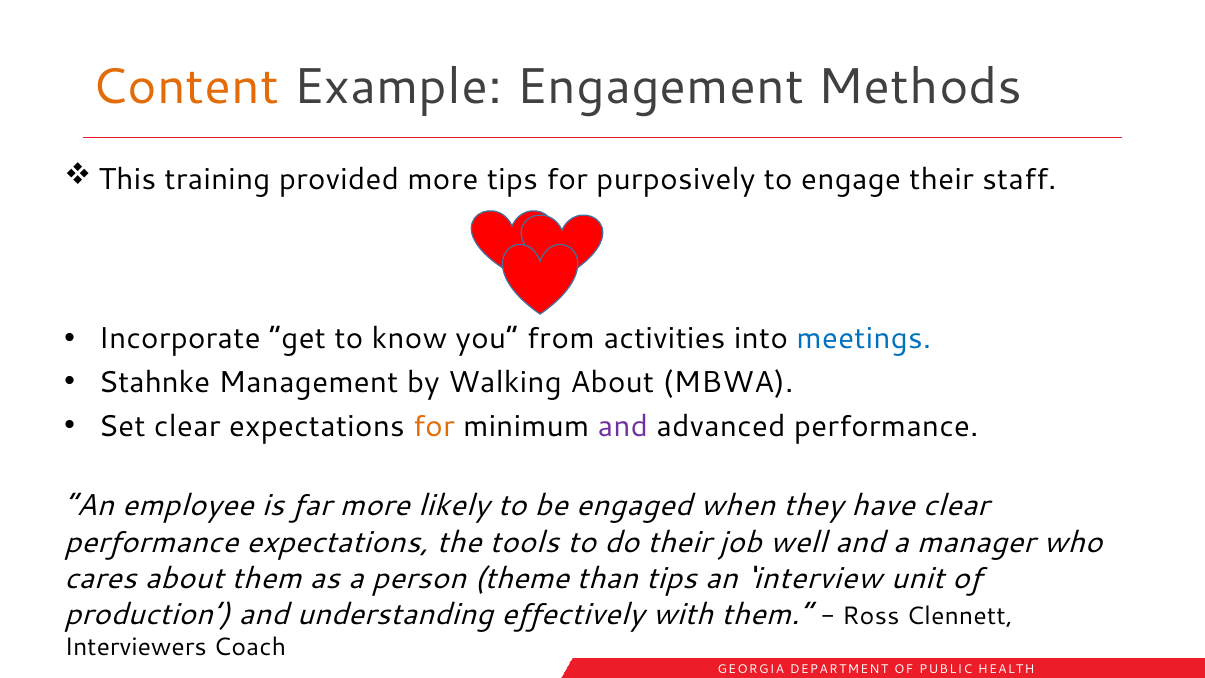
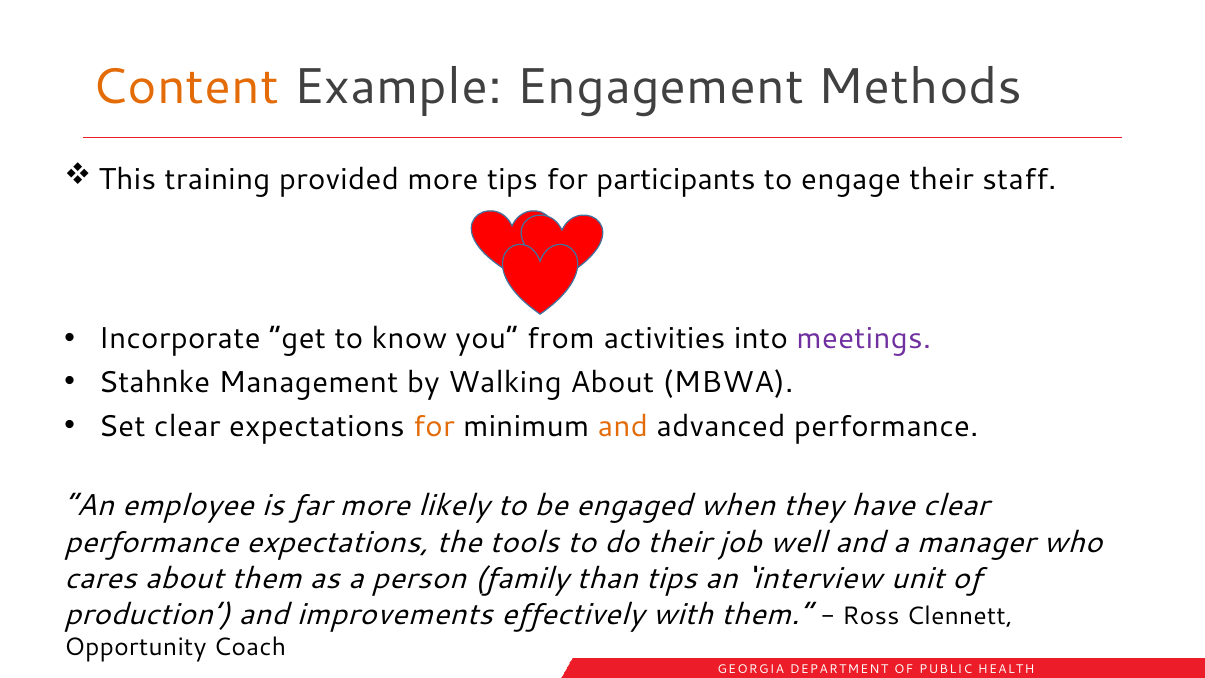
purposively: purposively -> participants (676, 179)
meetings colour: blue -> purple (864, 339)
and colour: purple -> orange (623, 426)
theme: theme -> family (522, 578)
understanding: understanding -> improvements (395, 614)
Interviewers: Interviewers -> Opportunity (135, 647)
